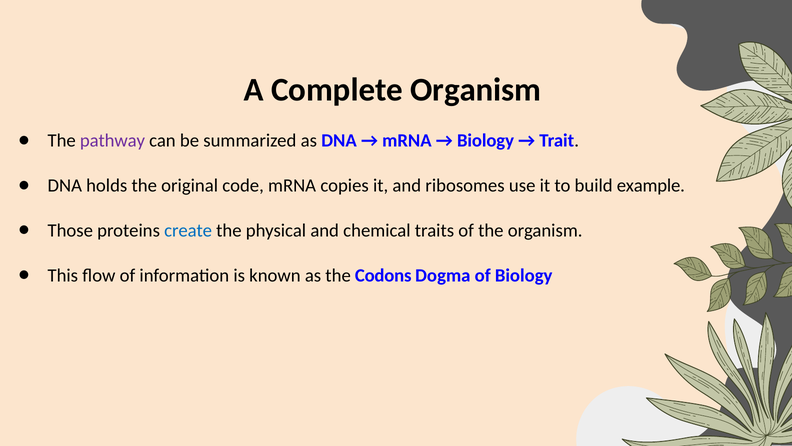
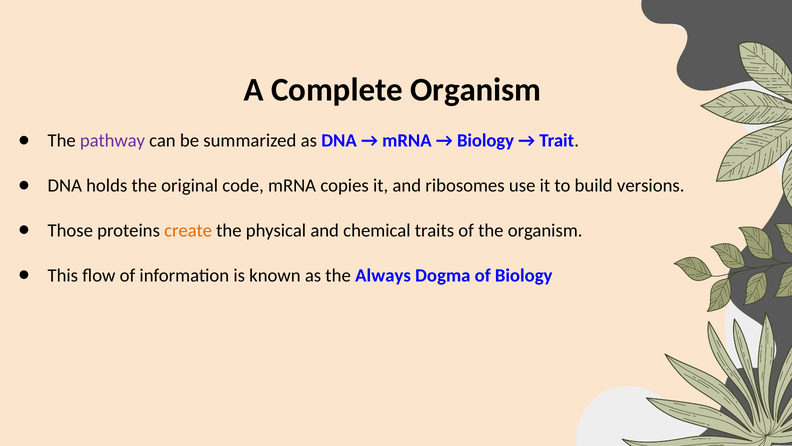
example: example -> versions (651, 185)
create colour: blue -> orange (188, 230)
Codons: Codons -> Always (383, 275)
